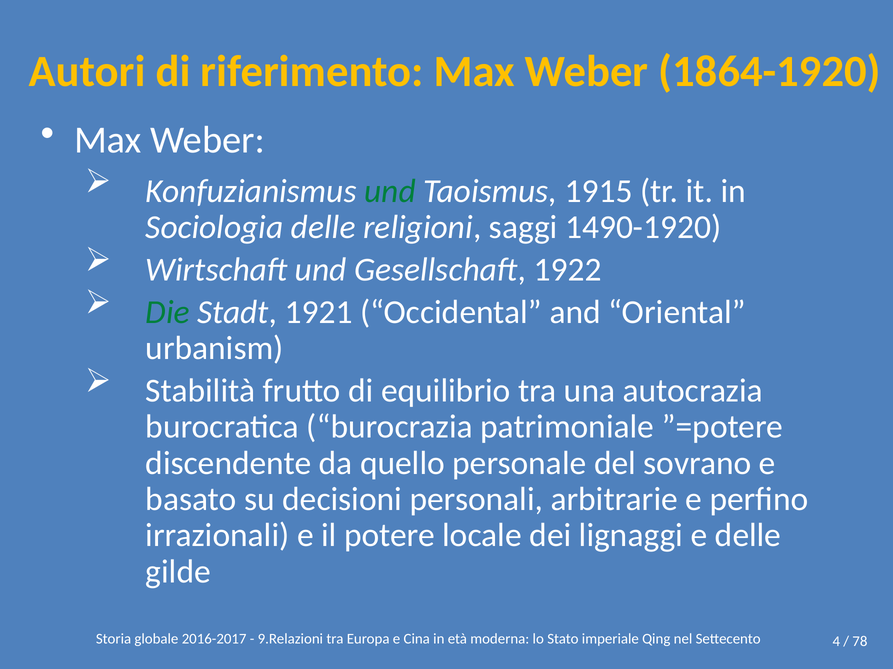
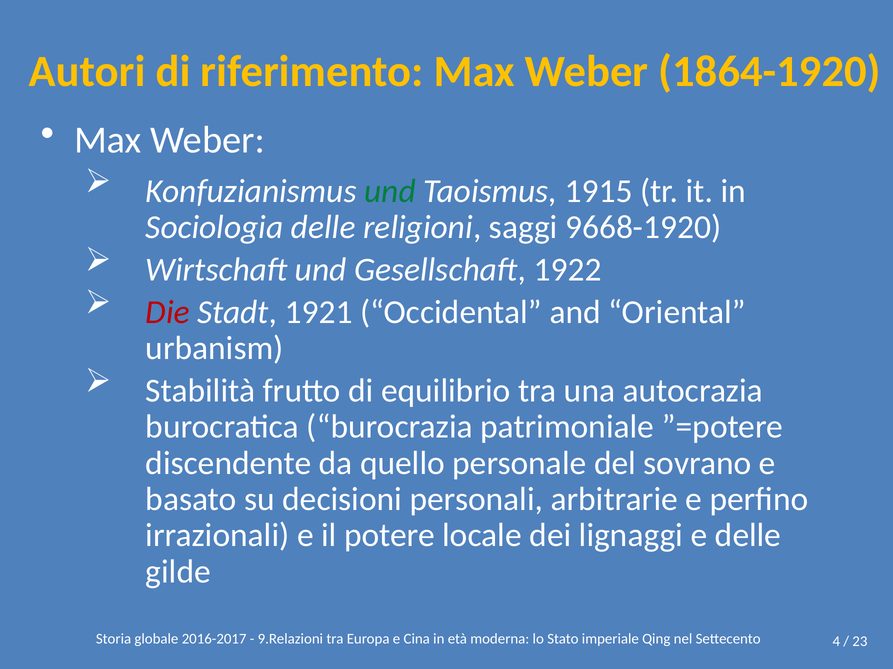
1490-1920: 1490-1920 -> 9668-1920 (643, 227)
Die colour: green -> red (168, 312)
78: 78 -> 23 (860, 642)
